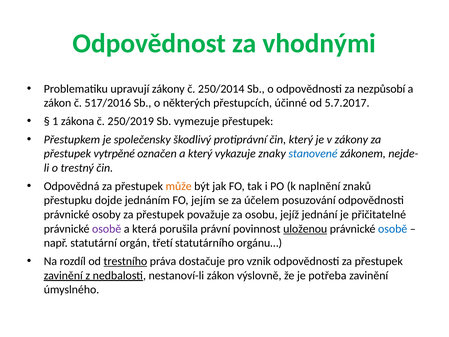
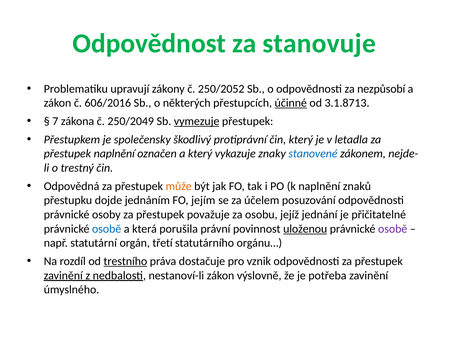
vhodnými: vhodnými -> stanovuje (319, 43)
250/2014: 250/2014 -> 250/2052 (221, 89)
517/2016: 517/2016 -> 606/2016 (108, 103)
účinné underline: none -> present (291, 103)
5.7.2017: 5.7.2017 -> 3.1.8713 (347, 103)
1: 1 -> 7 (55, 121)
250/2019: 250/2019 -> 250/2049 (131, 121)
vymezuje underline: none -> present (197, 121)
v zákony: zákony -> letadla (351, 139)
přestupek vytrpěné: vytrpěné -> naplnění (114, 154)
osobě colour: purple -> blue (107, 229)
osobě colour: blue -> purple (393, 229)
